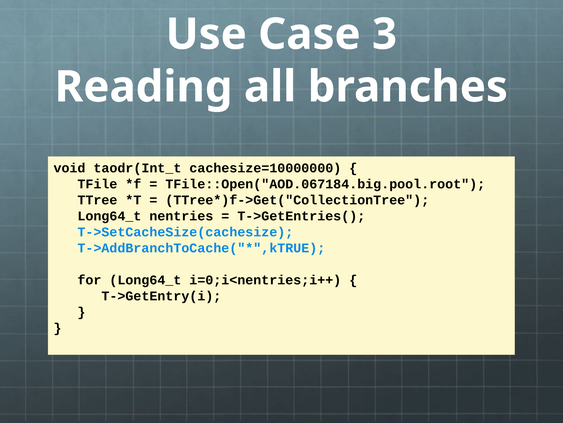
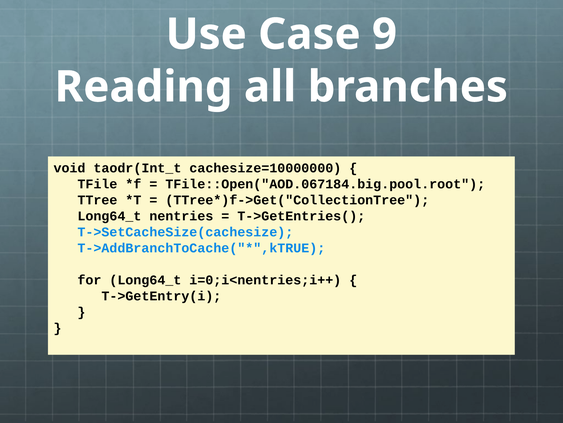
3: 3 -> 9 (385, 34)
